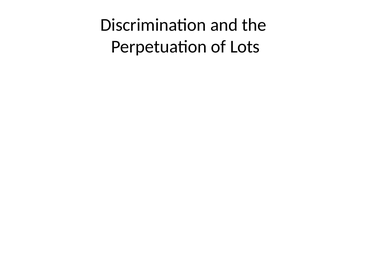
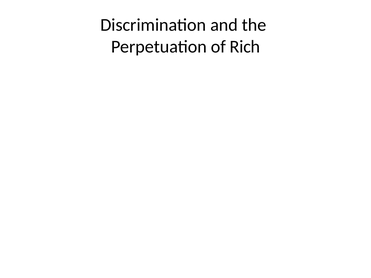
Lots: Lots -> Rich (245, 47)
